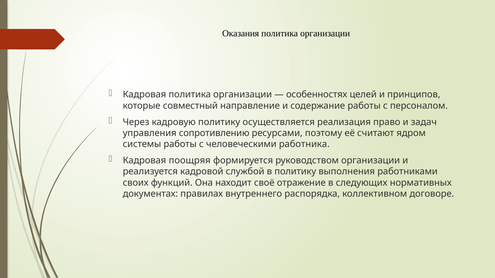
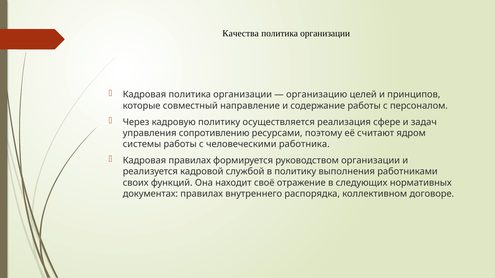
Оказания: Оказания -> Качества (241, 33)
особенностях: особенностях -> организацию (317, 95)
право: право -> сфере (387, 122)
Кадровая поощряя: поощряя -> правилах (190, 161)
